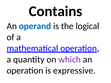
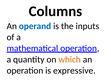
Contains: Contains -> Columns (55, 11)
logical: logical -> inputs (87, 26)
which colour: purple -> orange (70, 60)
